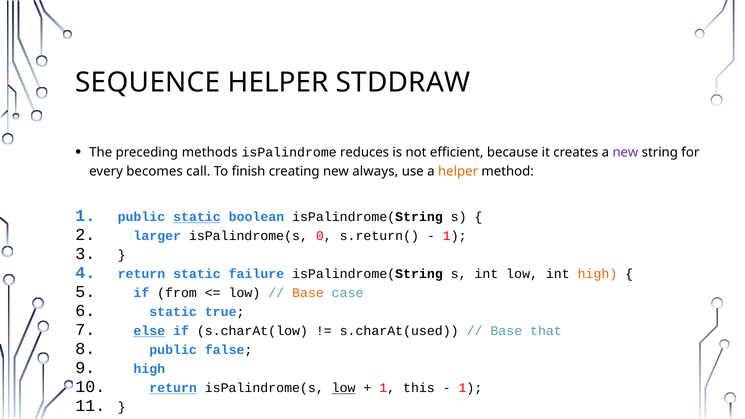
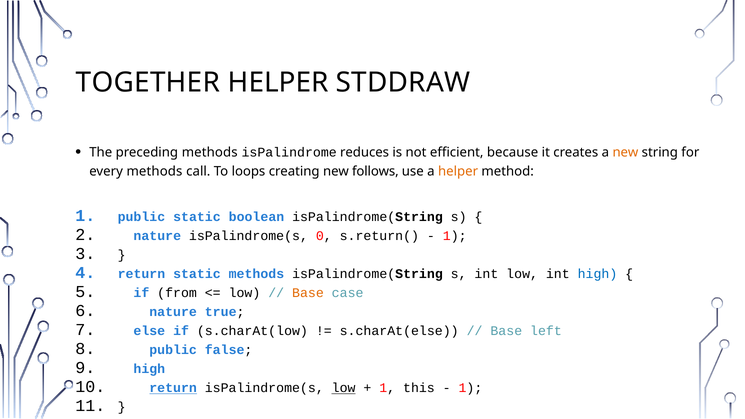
SEQUENCE: SEQUENCE -> TOGETHER (148, 83)
new colour: purple -> orange (625, 152)
every becomes: becomes -> methods (154, 171)
finish: finish -> loops (248, 171)
always: always -> follows (375, 171)
static underline: present -> none (197, 217)
larger: larger -> nature (157, 236)
static failure: failure -> methods (256, 274)
high colour: orange -> blue (597, 274)
static: static -> nature (173, 312)
else underline: present -> none (149, 331)
s.charAt(used: s.charAt(used -> s.charAt(else (399, 331)
that: that -> left (546, 331)
